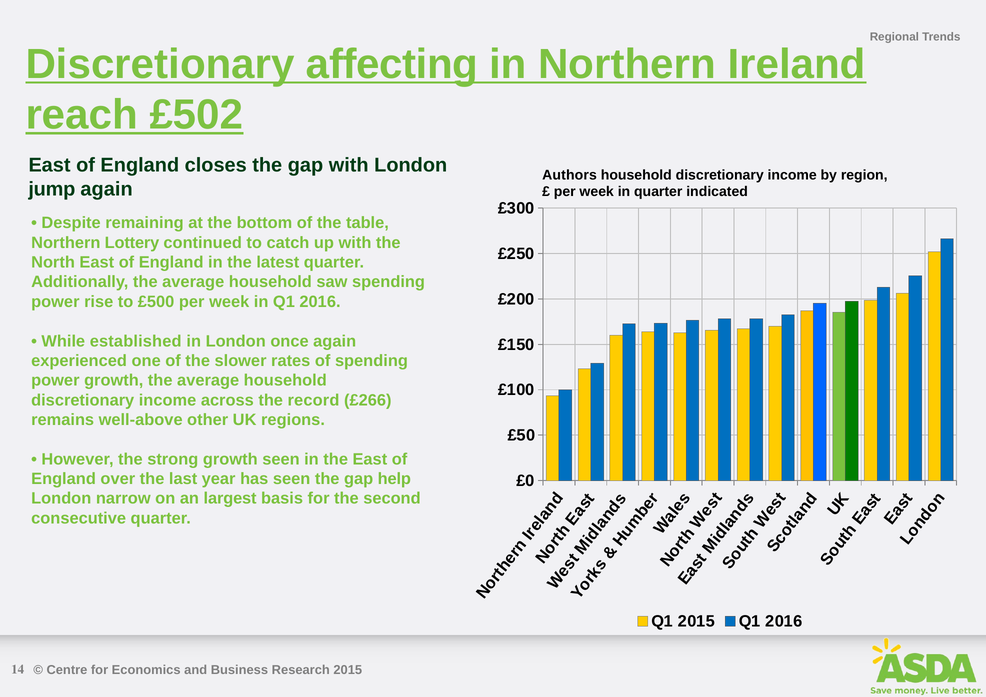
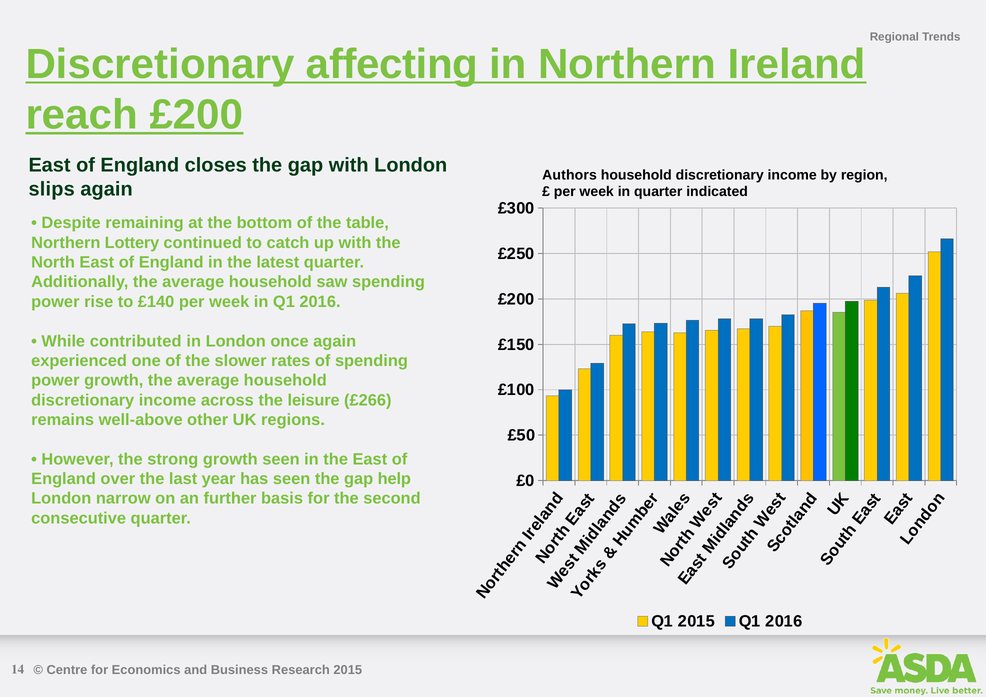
reach £502: £502 -> £200 (196, 115)
jump: jump -> slips (52, 189)
£500: £500 -> £140 (156, 302)
established: established -> contributed (136, 341)
record: record -> leisure (314, 400)
largest: largest -> further (230, 499)
